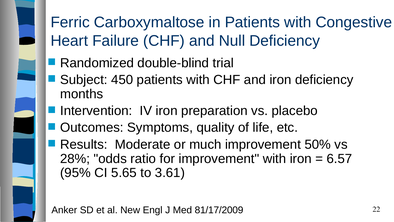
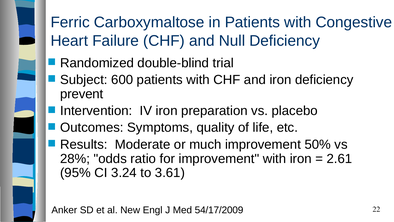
450: 450 -> 600 (122, 80)
months: months -> prevent (82, 94)
6.57: 6.57 -> 2.61 (339, 158)
5.65: 5.65 -> 3.24 (124, 173)
81/17/2009: 81/17/2009 -> 54/17/2009 (219, 210)
